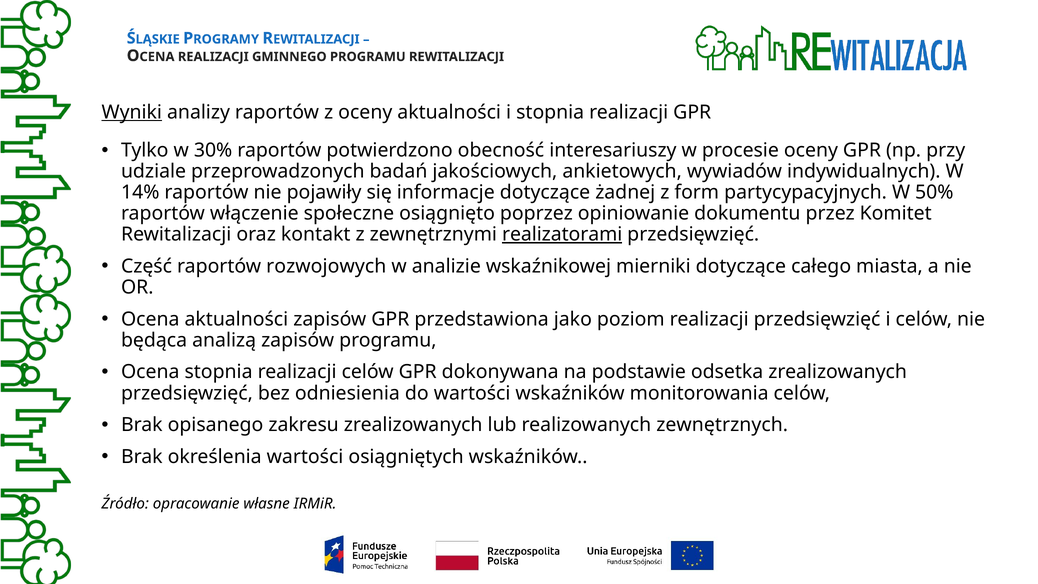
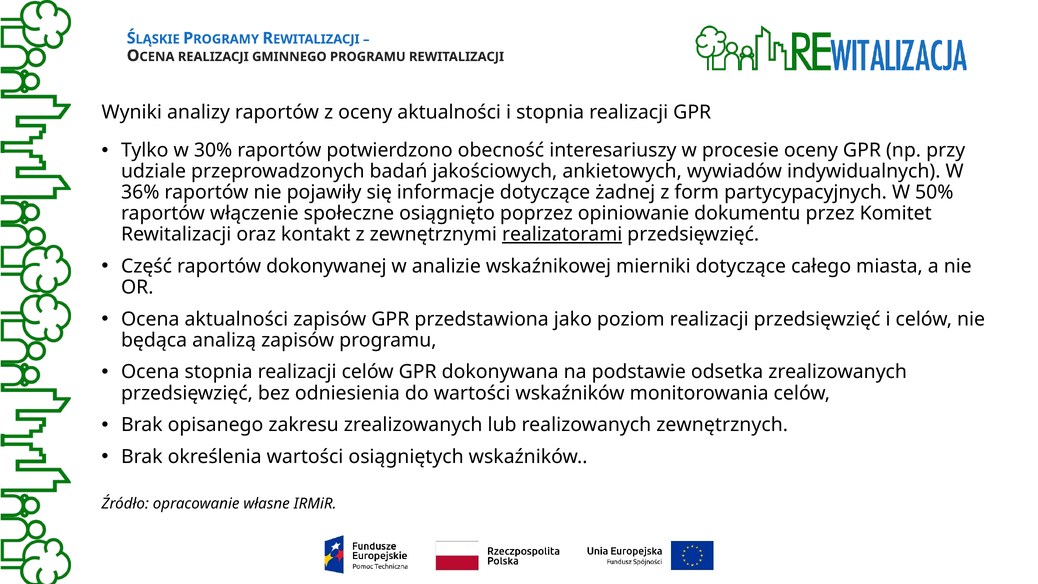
Wyniki underline: present -> none (132, 112)
14%: 14% -> 36% (140, 192)
rozwojowych: rozwojowych -> dokonywanej (326, 266)
